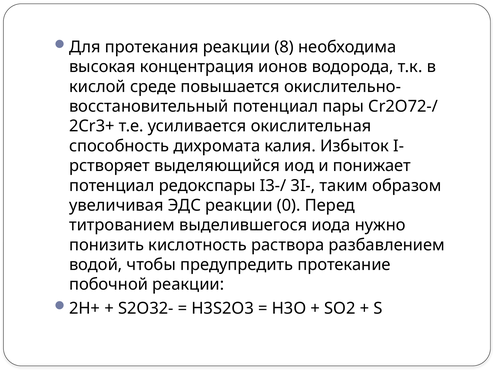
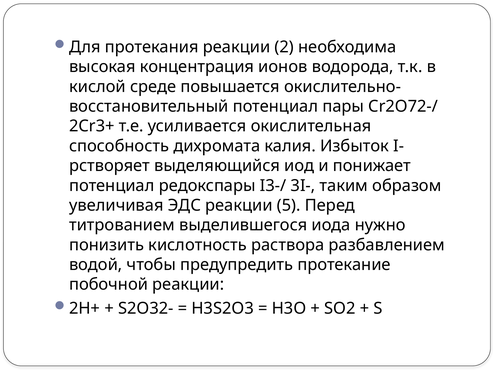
8: 8 -> 2 (284, 47)
0: 0 -> 5 (289, 205)
